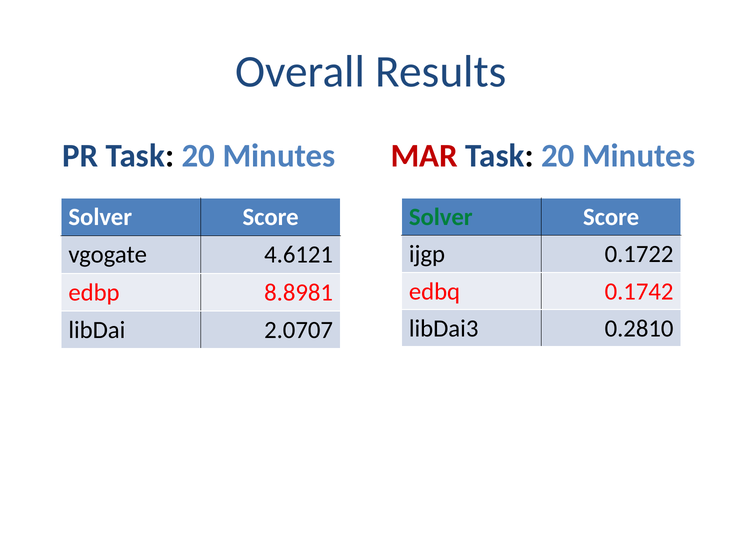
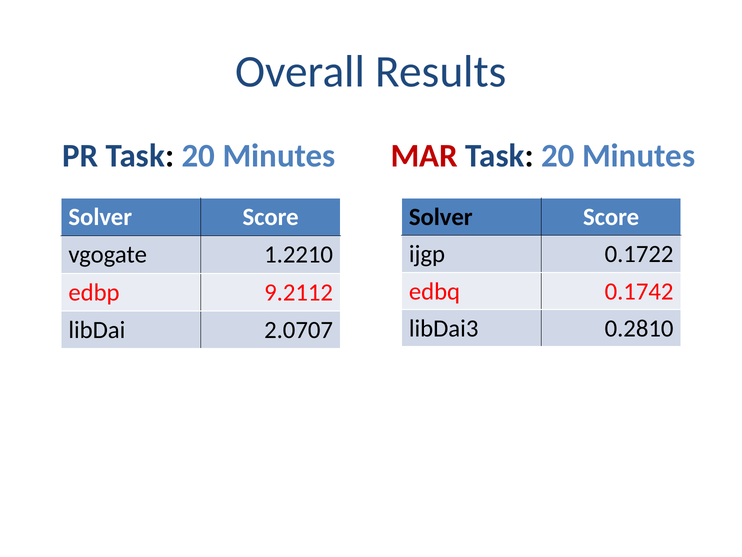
Solver colour: green -> black (441, 217)
4.6121: 4.6121 -> 1.2210 (299, 255)
8.8981: 8.8981 -> 9.2112 (299, 292)
